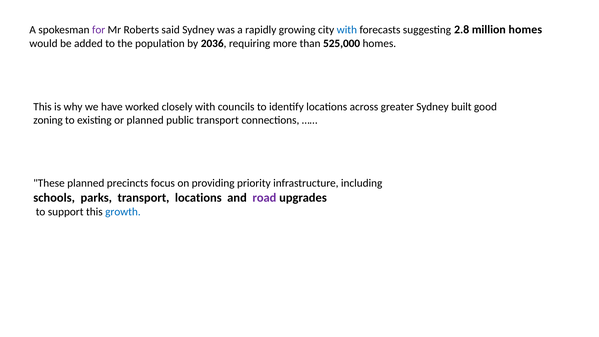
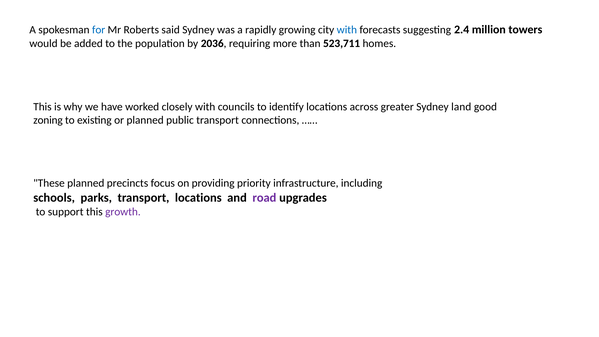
for colour: purple -> blue (99, 30)
2.8: 2.8 -> 2.4 (462, 30)
million homes: homes -> towers (525, 30)
525,000: 525,000 -> 523,711 (342, 43)
built: built -> land (461, 107)
growth colour: blue -> purple (123, 212)
